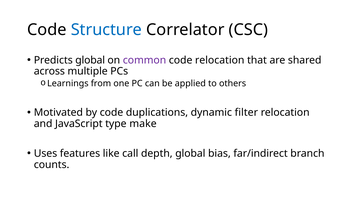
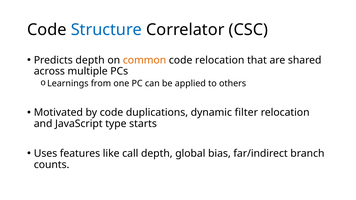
Predicts global: global -> depth (90, 60)
common colour: purple -> orange (145, 60)
make: make -> starts (143, 124)
